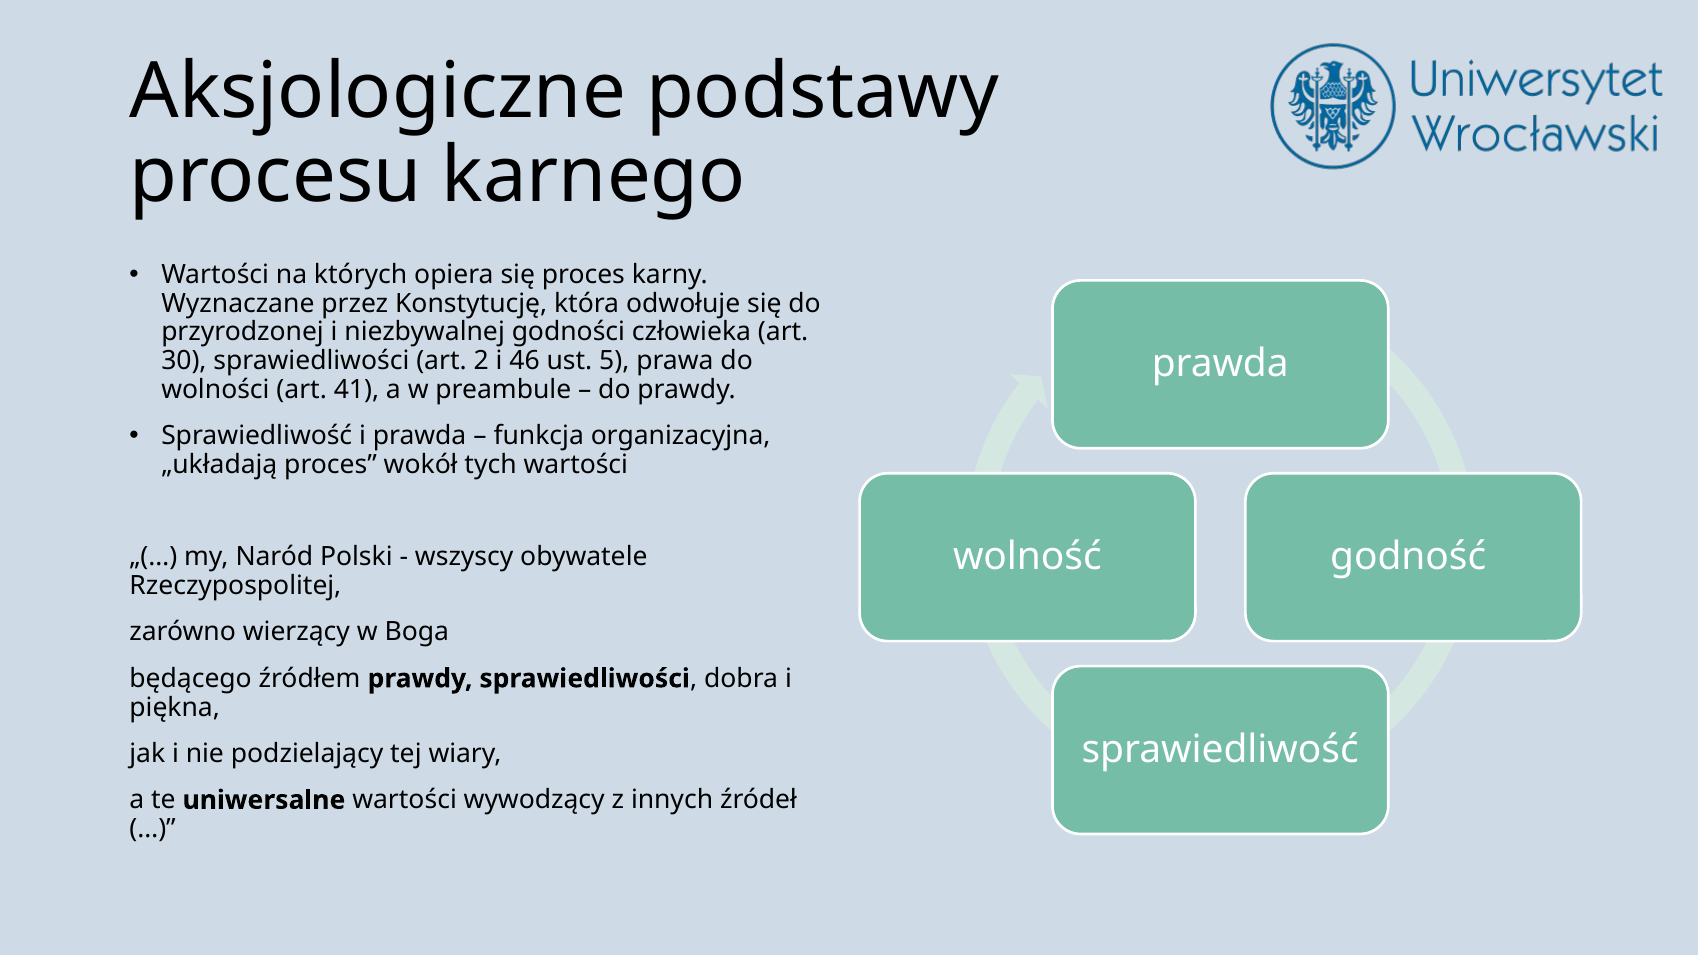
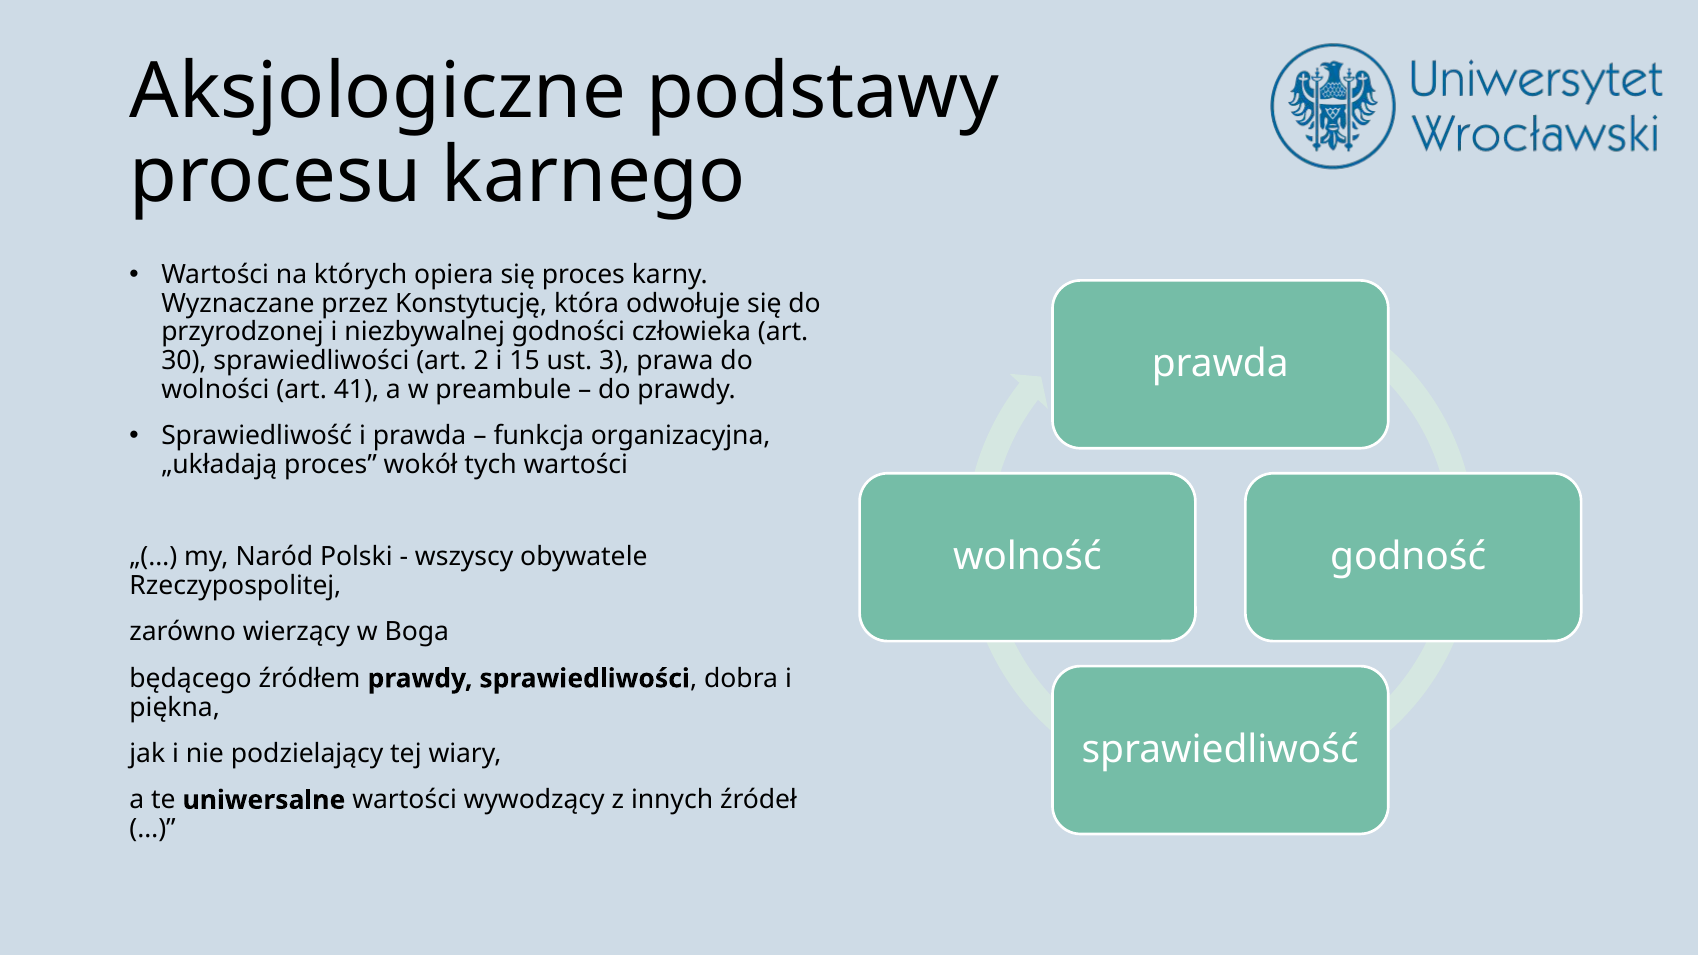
46: 46 -> 15 (525, 361)
5: 5 -> 3 (614, 361)
